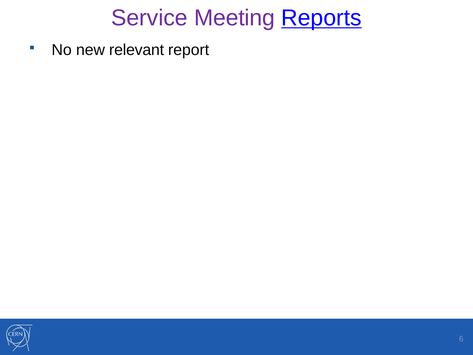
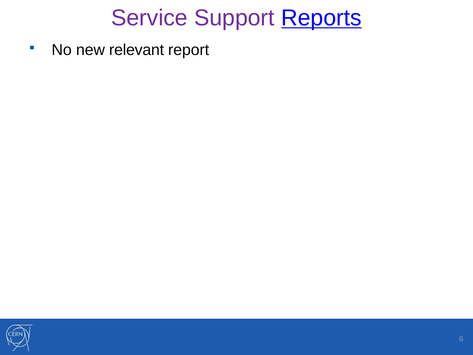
Meeting: Meeting -> Support (234, 18)
